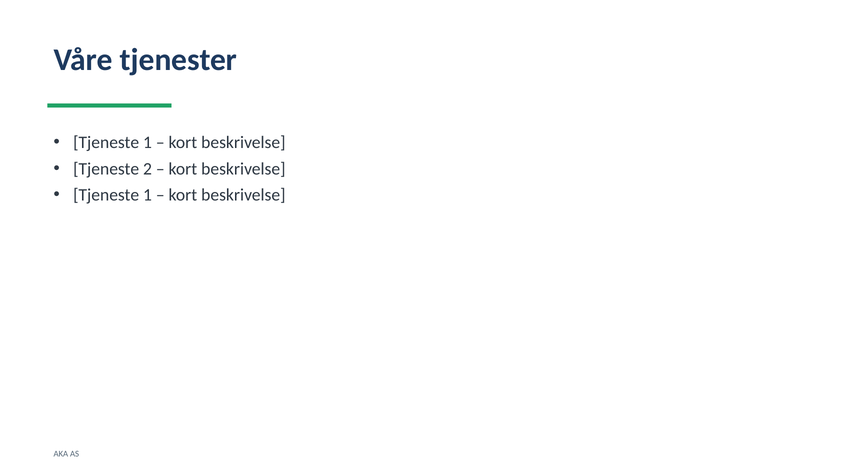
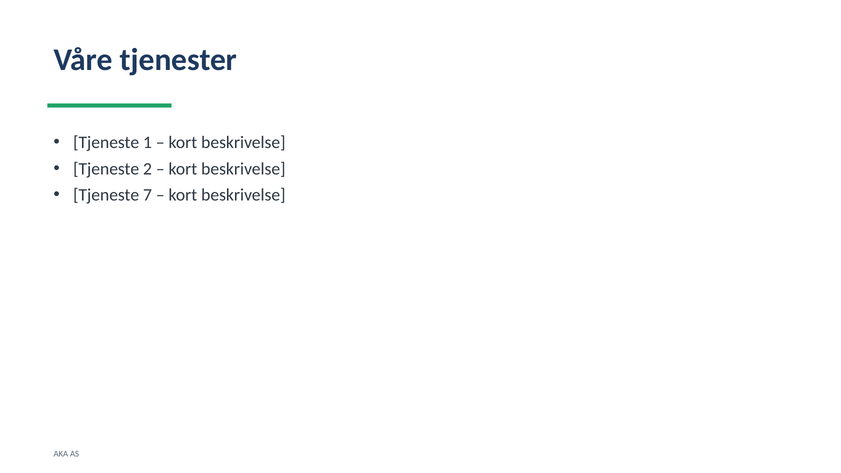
1: 1 -> 7 (147, 195)
